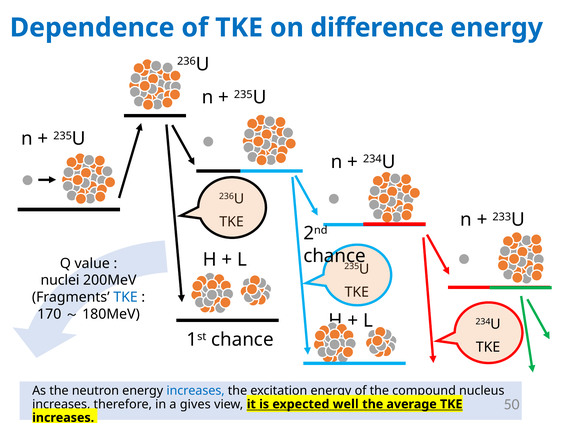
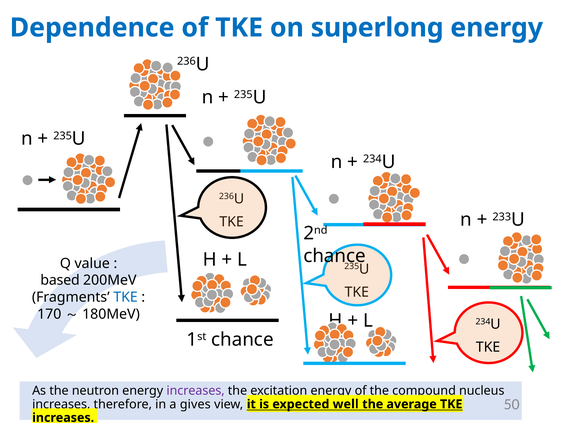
difference: difference -> superlong (377, 28)
nuclei: nuclei -> based (60, 280)
increases colour: blue -> purple (196, 391)
